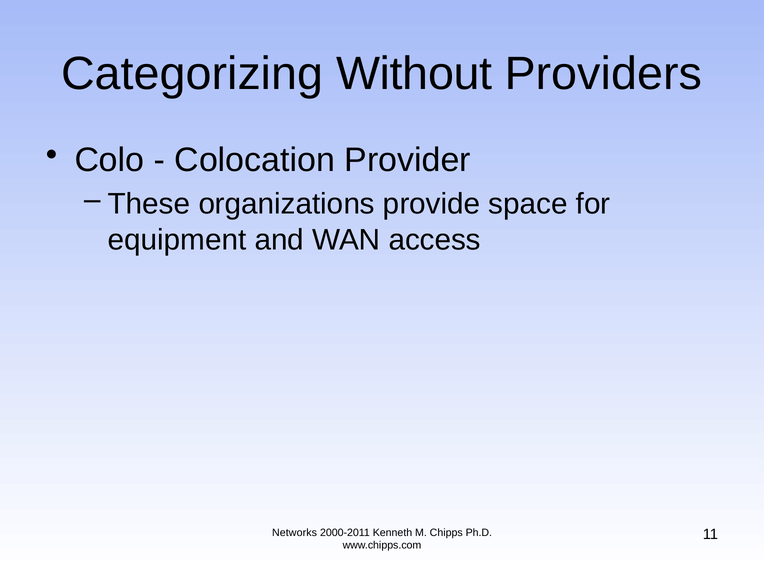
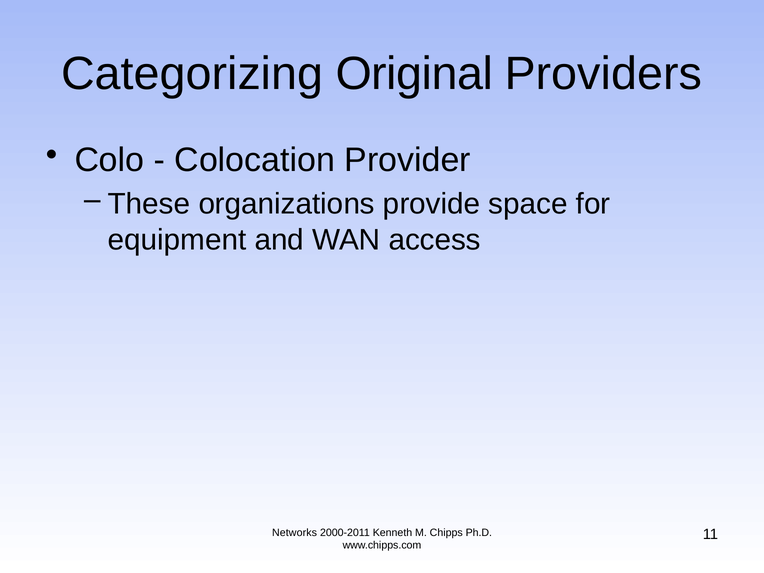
Without: Without -> Original (414, 74)
